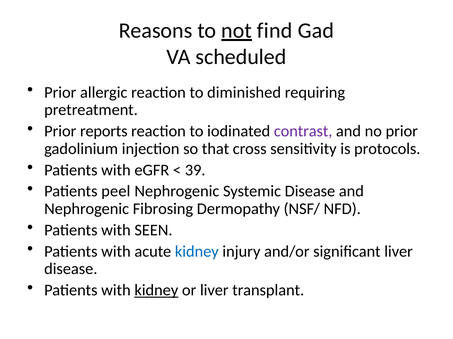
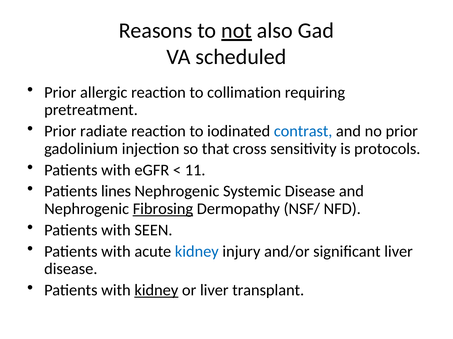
find: find -> also (275, 31)
diminished: diminished -> collimation (244, 92)
reports: reports -> radiate (104, 131)
contrast colour: purple -> blue (303, 131)
39: 39 -> 11 (195, 170)
peel: peel -> lines (116, 192)
Fibrosing underline: none -> present (163, 209)
